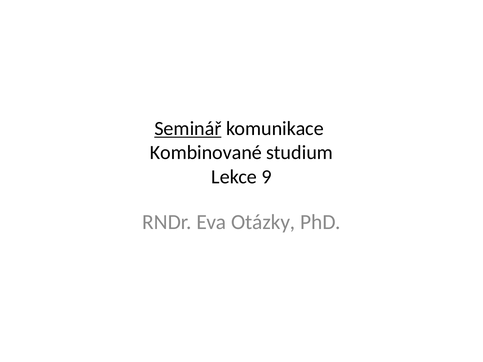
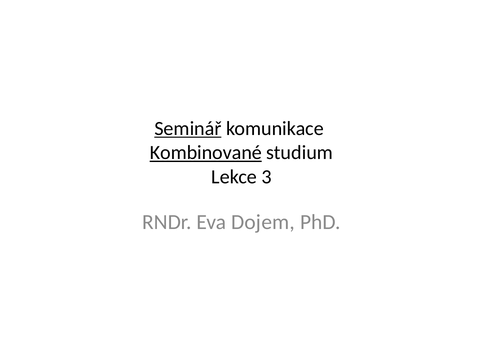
Kombinované underline: none -> present (206, 153)
9: 9 -> 3 (267, 177)
Otázky: Otázky -> Dojem (263, 222)
